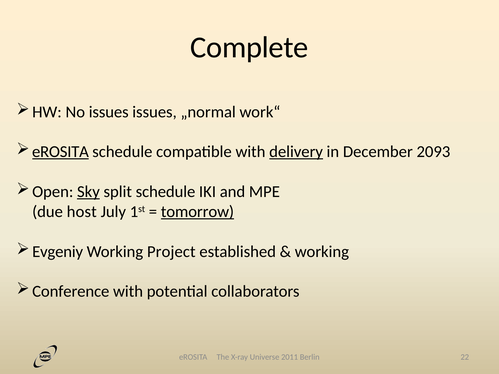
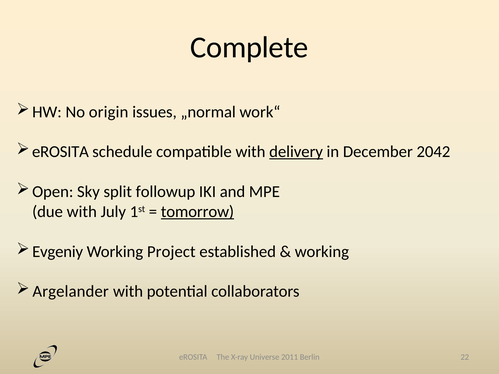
No issues: issues -> origin (109, 112)
eROSITA underline: present -> none (60, 152)
2093: 2093 -> 2042 (433, 152)
Sky underline: present -> none (88, 192)
split schedule: schedule -> followup (165, 192)
due host: host -> with (82, 212)
Conference: Conference -> Argelander (71, 292)
